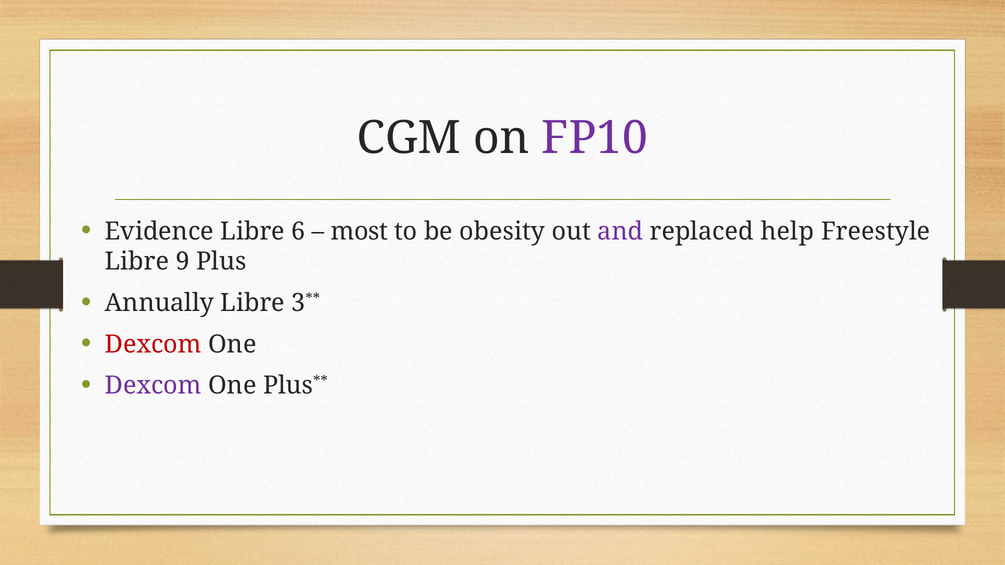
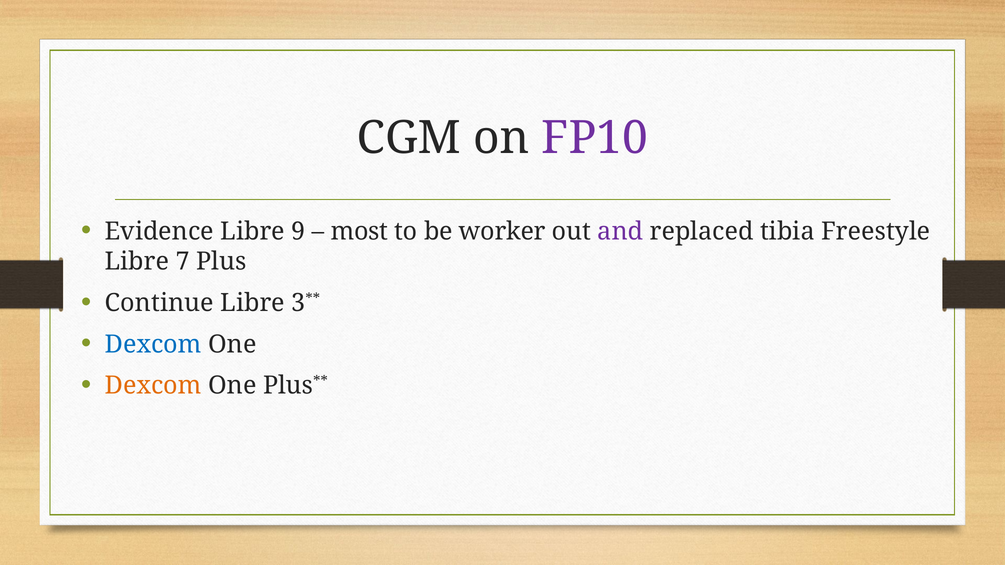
6: 6 -> 9 (298, 231)
obesity: obesity -> worker (502, 231)
help: help -> tibia (787, 231)
9: 9 -> 7 (183, 262)
Annually: Annually -> Continue (159, 303)
Dexcom colour: red -> blue (153, 344)
Dexcom colour: purple -> orange (153, 386)
